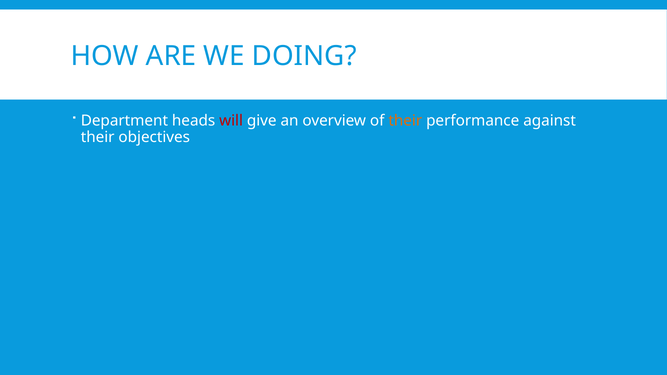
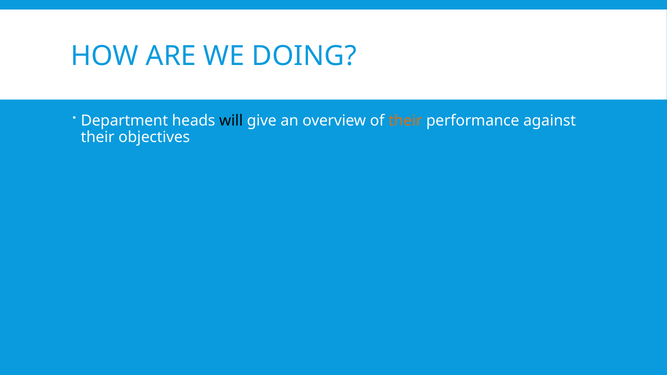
will colour: red -> black (231, 121)
